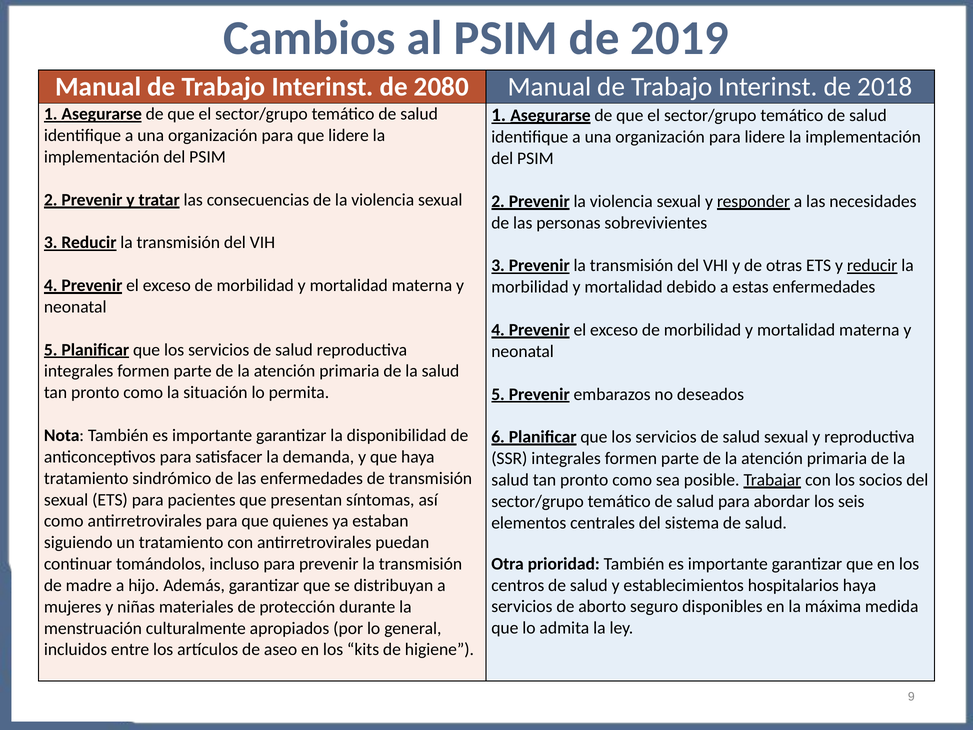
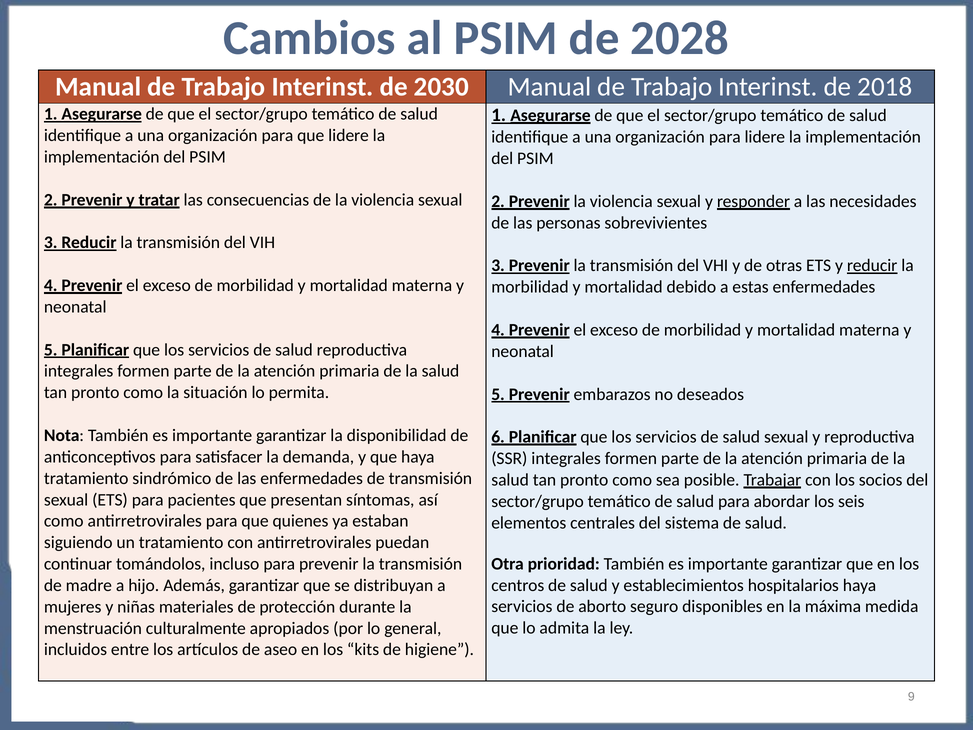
2019: 2019 -> 2028 (680, 38)
2080: 2080 -> 2030 (441, 87)
